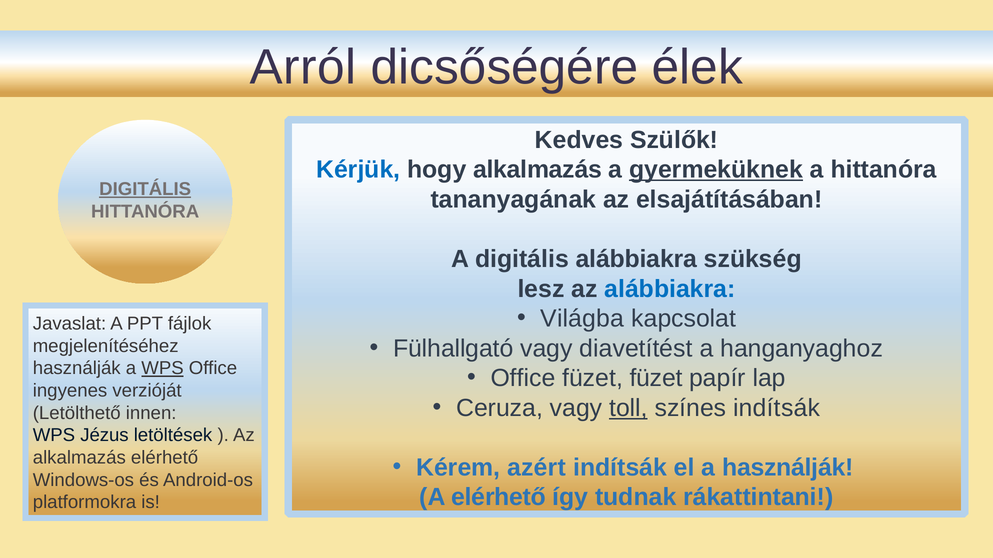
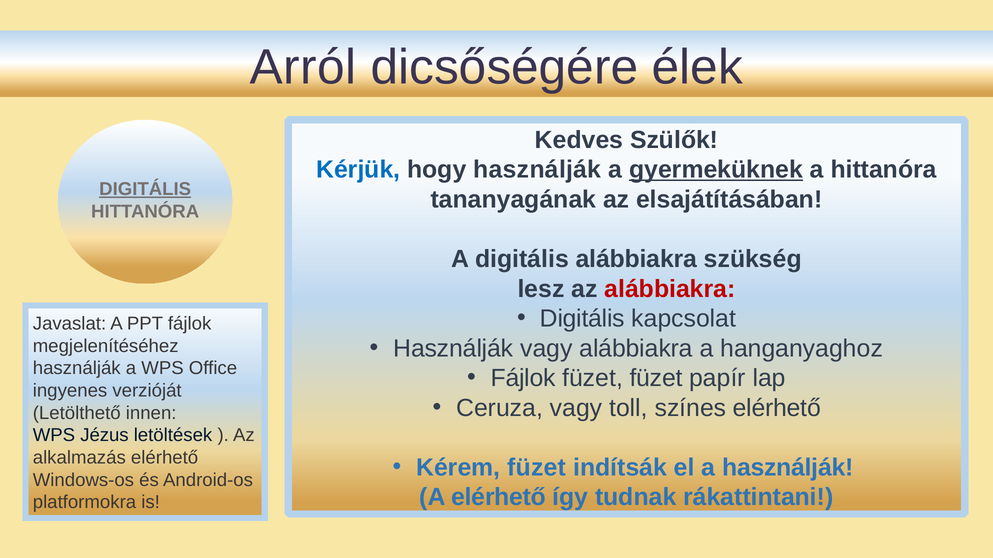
hogy alkalmazás: alkalmazás -> használják (537, 170)
alábbiakra colour: blue -> red (670, 289)
Világba: Világba -> Digitális (582, 319)
Fülhallgató: Fülhallgató -> Használják (453, 349)
vagy diavetítést: diavetítést -> alábbiakra (636, 349)
WPS underline: present -> none (163, 369)
Office: Office -> Fájlok (523, 378)
toll underline: present -> none (628, 408)
színes indítsák: indítsák -> elérhető (777, 408)
Kérem azért: azért -> füzet (537, 468)
